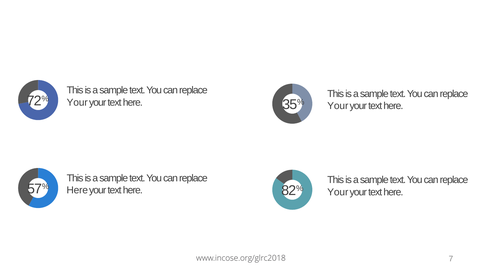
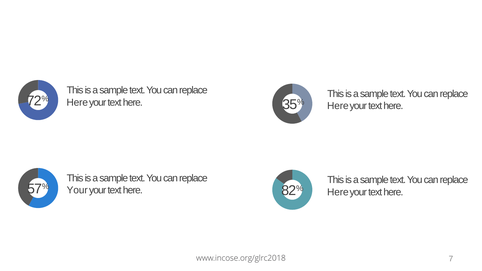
Your: Your -> Here (77, 102)
Your: Your -> Here (338, 106)
Here: Here -> Your (77, 190)
Your: Your -> Here (338, 192)
